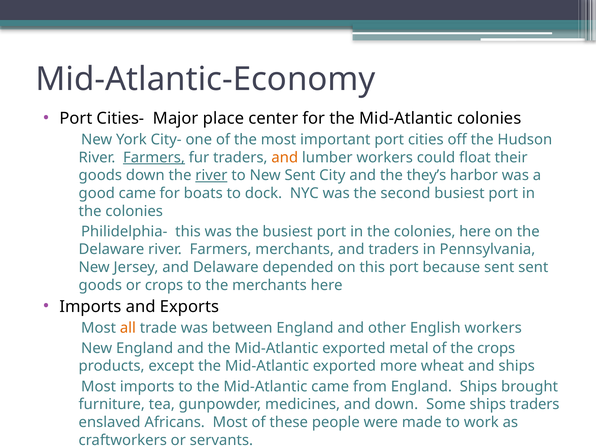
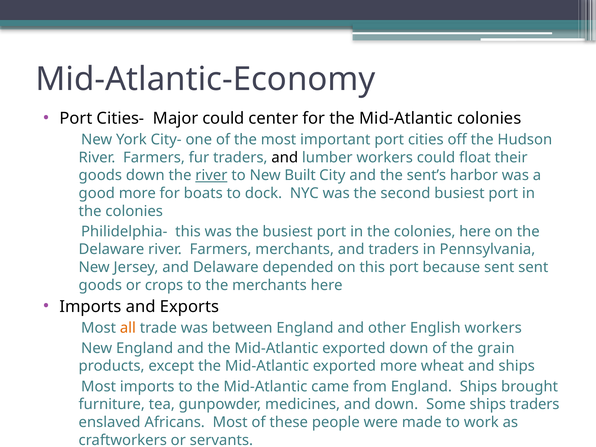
Major place: place -> could (224, 118)
Farmers underline: present -> none (154, 157)
and colour: orange -> black (285, 157)
New Sent: Sent -> Built (300, 175)
they’s: they’s -> sent’s (426, 175)
good came: came -> more (137, 193)
exported metal: metal -> down (409, 348)
the crops: crops -> grain (496, 348)
